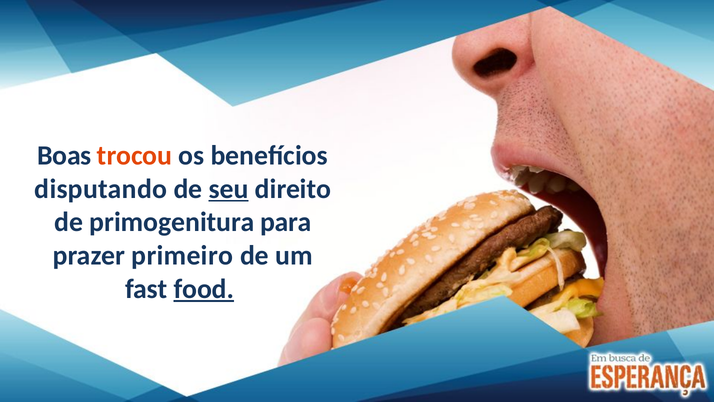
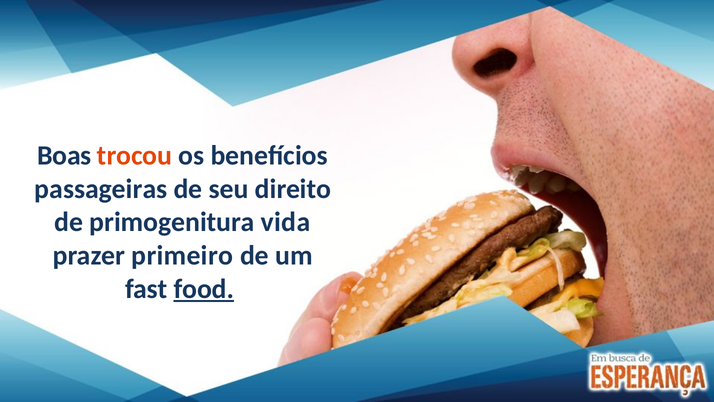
disputando: disputando -> passageiras (101, 189)
seu underline: present -> none (229, 189)
para: para -> vida (286, 222)
